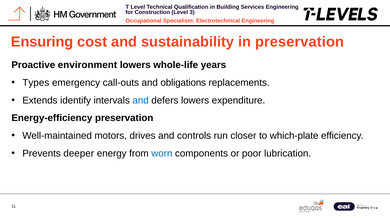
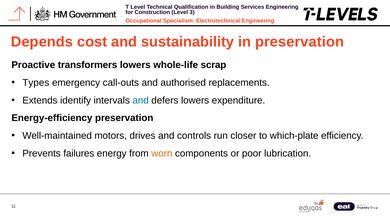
Ensuring: Ensuring -> Depends (42, 42)
environment: environment -> transformers (88, 65)
years: years -> scrap (214, 65)
obligations: obligations -> authorised (183, 83)
deeper: deeper -> failures (79, 153)
worn colour: blue -> orange (162, 153)
